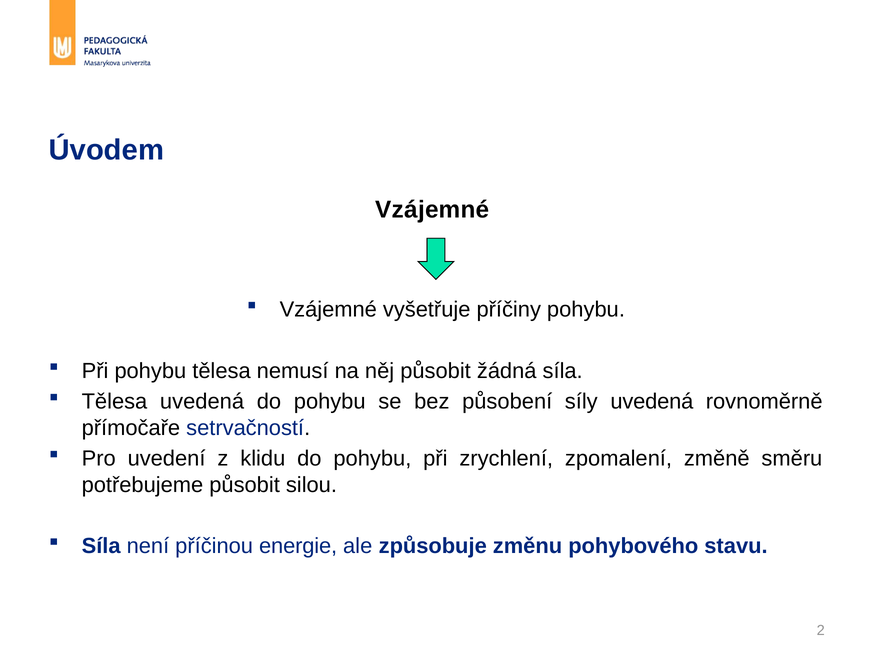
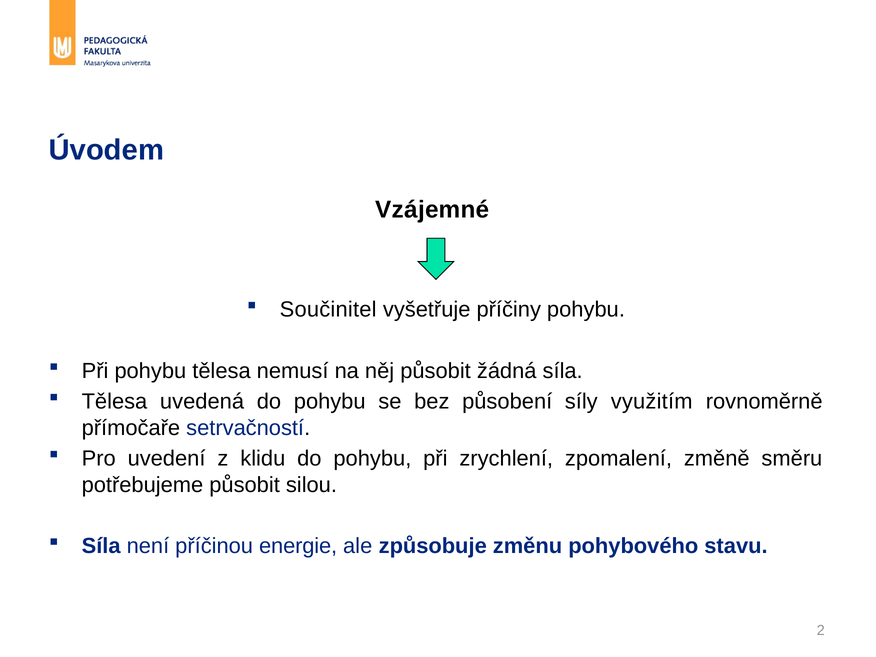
Vzájemné: Vzájemné -> Součinitel (328, 310)
síly uvedená: uvedená -> využitím (652, 402)
